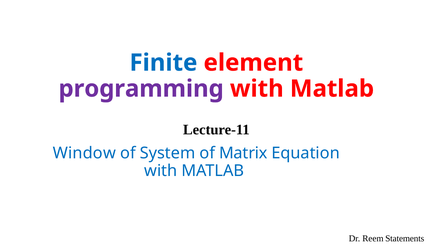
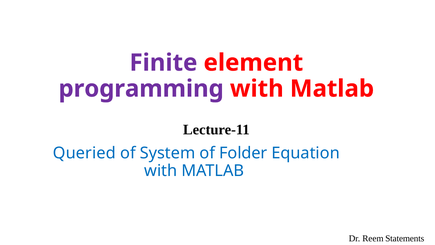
Finite colour: blue -> purple (163, 63)
Window: Window -> Queried (84, 153)
Matrix: Matrix -> Folder (243, 153)
